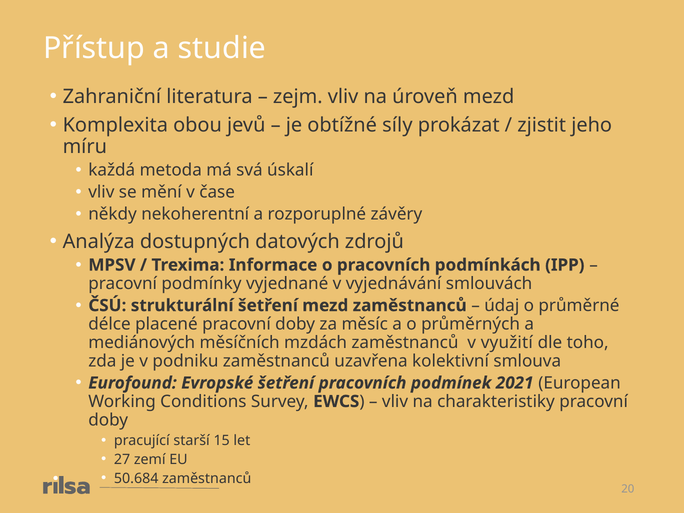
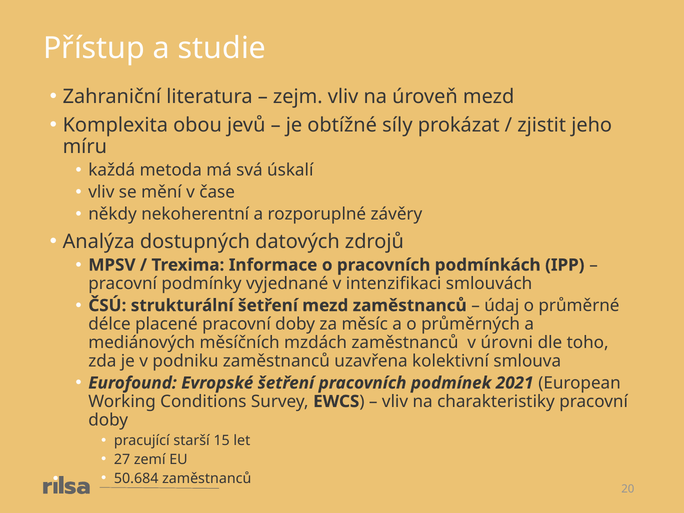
vyjednávání: vyjednávání -> intenzifikaci (394, 283)
využití: využití -> úrovni (507, 342)
